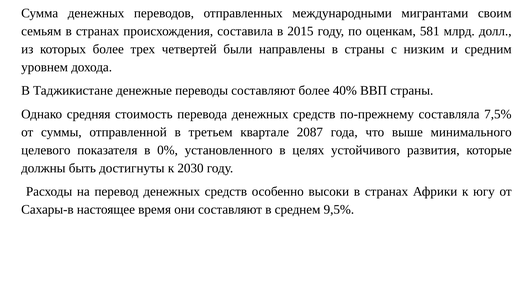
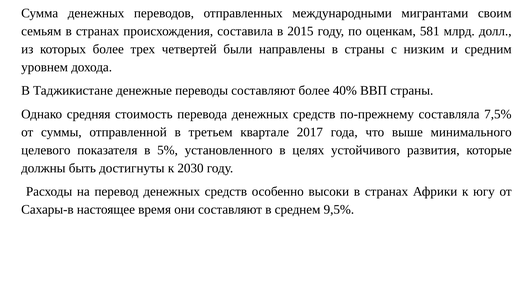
2087: 2087 -> 2017 (310, 132)
0%: 0% -> 5% (168, 150)
